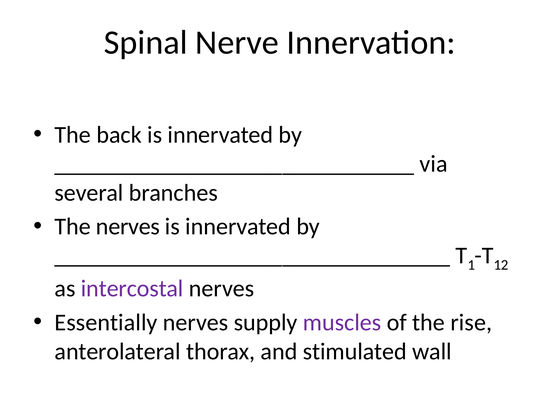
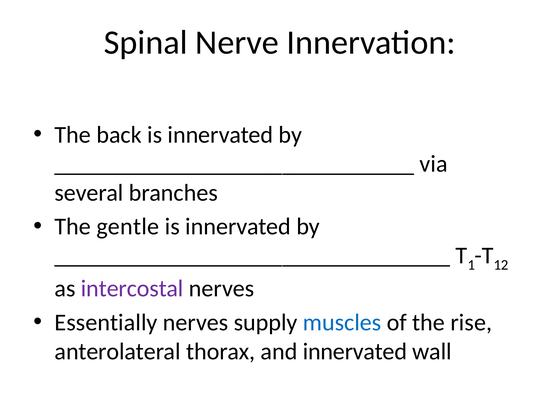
The nerves: nerves -> gentle (128, 227)
muscles colour: purple -> blue (342, 322)
and stimulated: stimulated -> innervated (355, 351)
